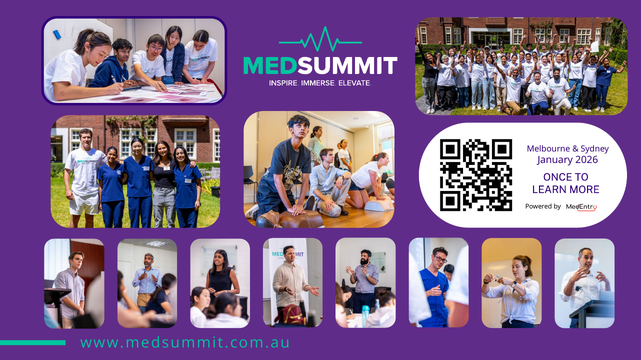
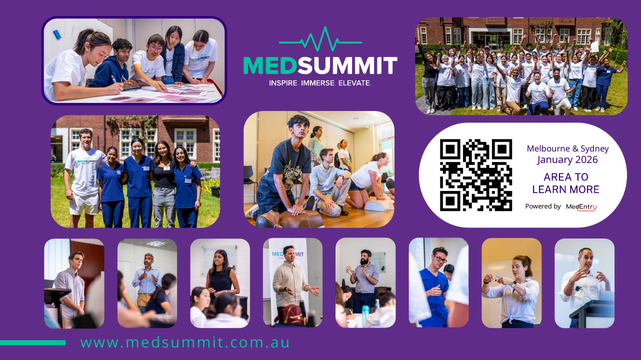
ONCE: ONCE -> AREA (558, 177)
